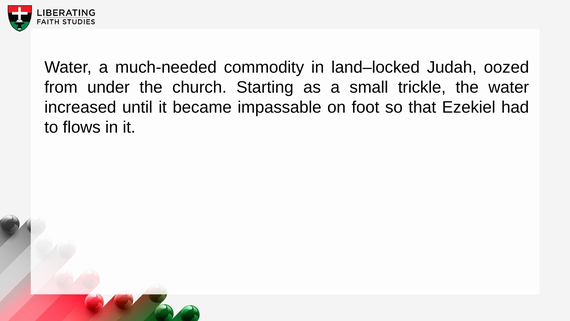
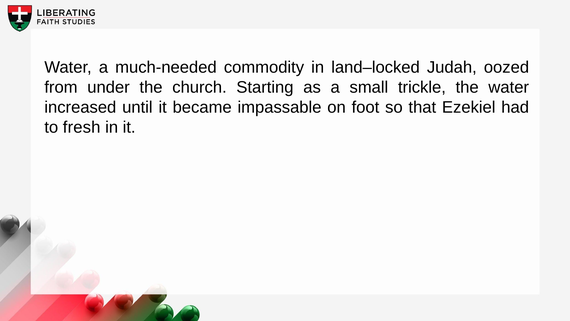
flows: flows -> fresh (82, 127)
